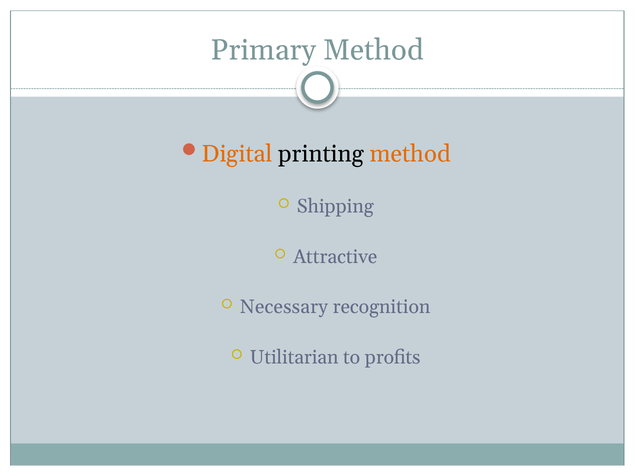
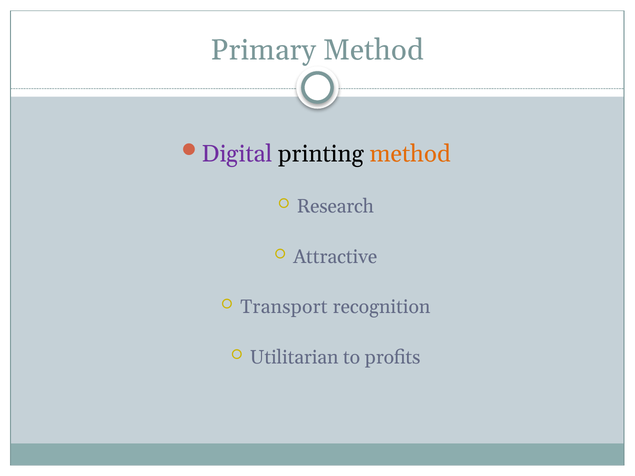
Digital colour: orange -> purple (237, 154)
Shipping: Shipping -> Research (335, 206)
Necessary: Necessary -> Transport (284, 307)
